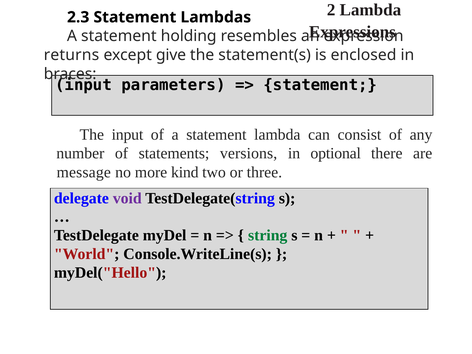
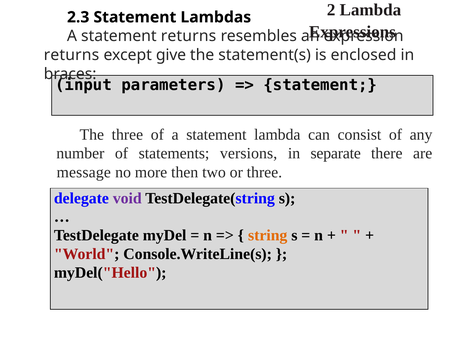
statement holding: holding -> returns (189, 36)
The input: input -> three (127, 135)
optional: optional -> separate (336, 153)
kind: kind -> then (185, 172)
string colour: green -> orange (268, 235)
